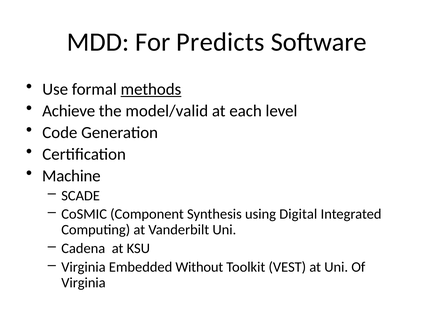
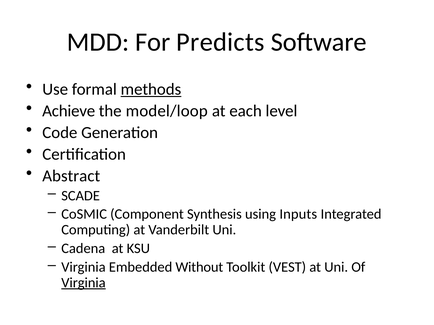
model/valid: model/valid -> model/loop (167, 111)
Machine: Machine -> Abstract (71, 176)
Digital: Digital -> Inputs (298, 215)
Virginia underline: none -> present (83, 283)
